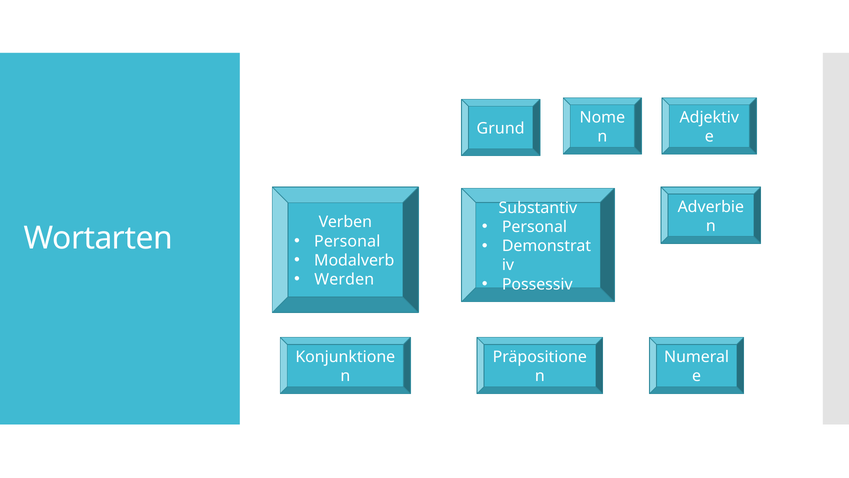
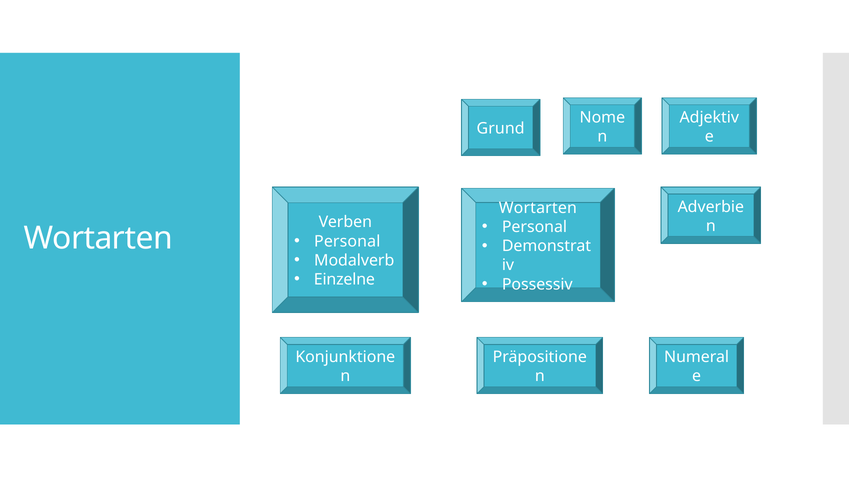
Substantiv: Substantiv -> Wortarten (538, 208)
Werden: Werden -> Einzelne (344, 279)
